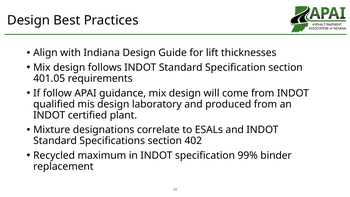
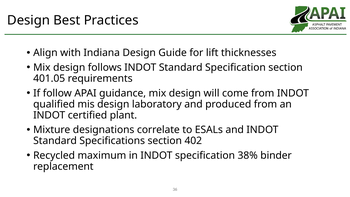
99%: 99% -> 38% (248, 155)
